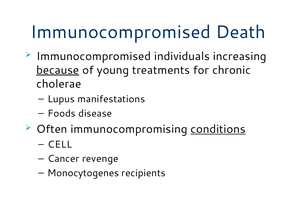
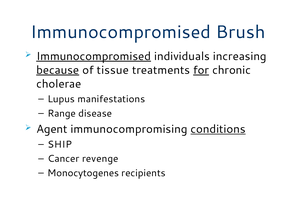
Death: Death -> Brush (241, 32)
Immunocompromised underline: none -> present (94, 56)
young: young -> tissue (113, 70)
for underline: none -> present (201, 70)
Foods: Foods -> Range (62, 113)
Often: Often -> Agent (52, 129)
CELL: CELL -> SHIP (60, 144)
